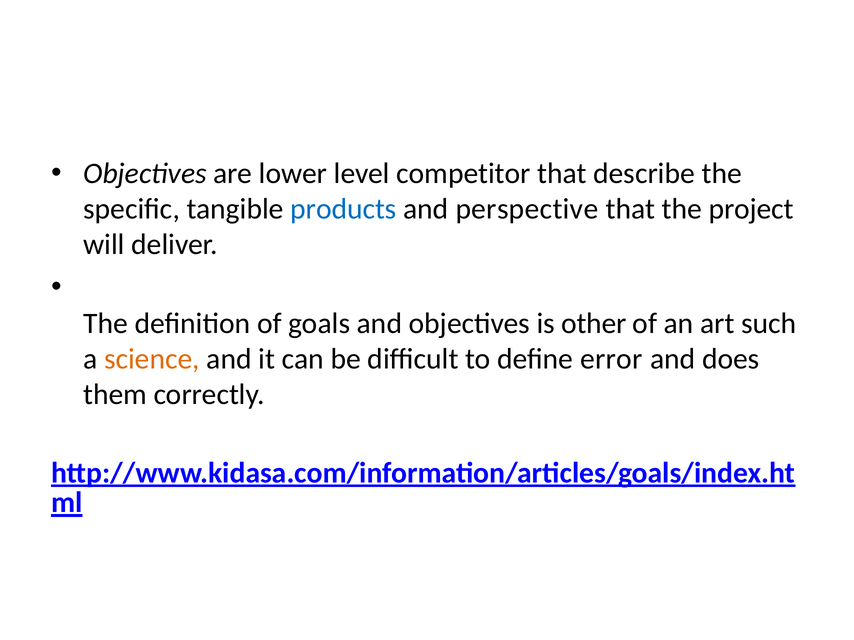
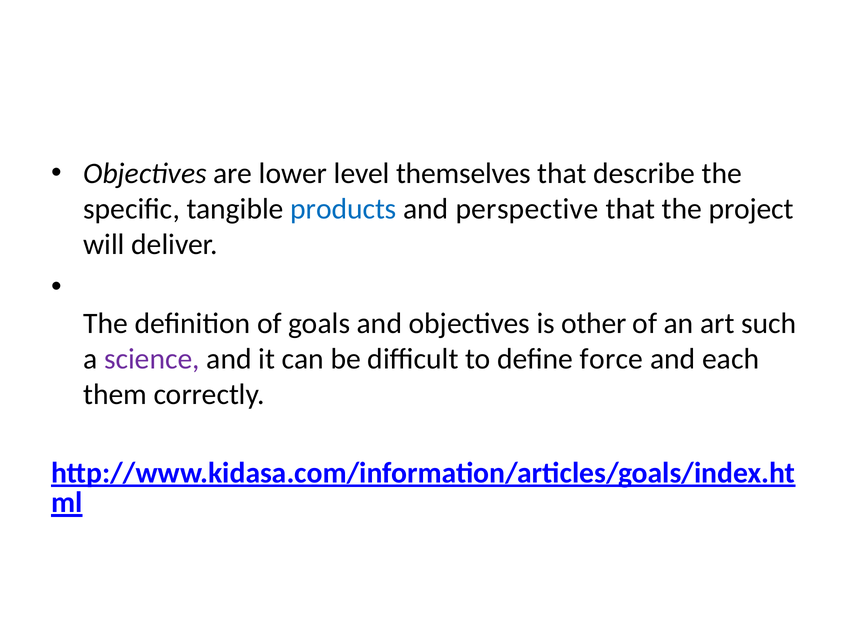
competitor: competitor -> themselves (464, 174)
science colour: orange -> purple (152, 359)
error: error -> force (611, 359)
does: does -> each (731, 359)
